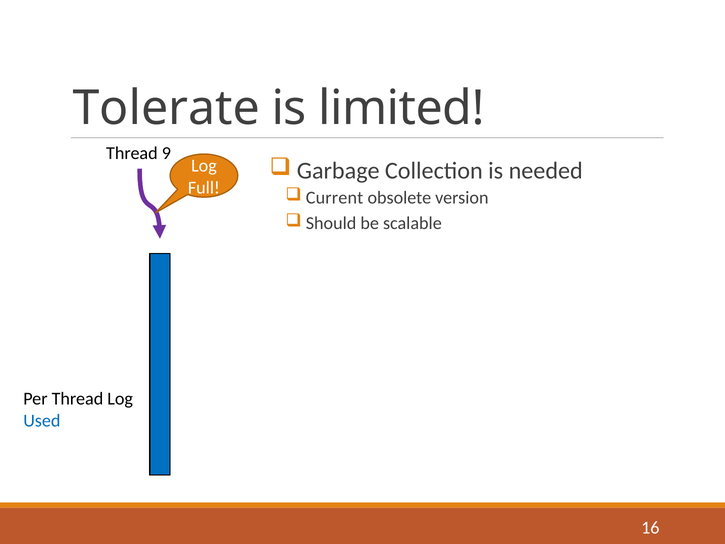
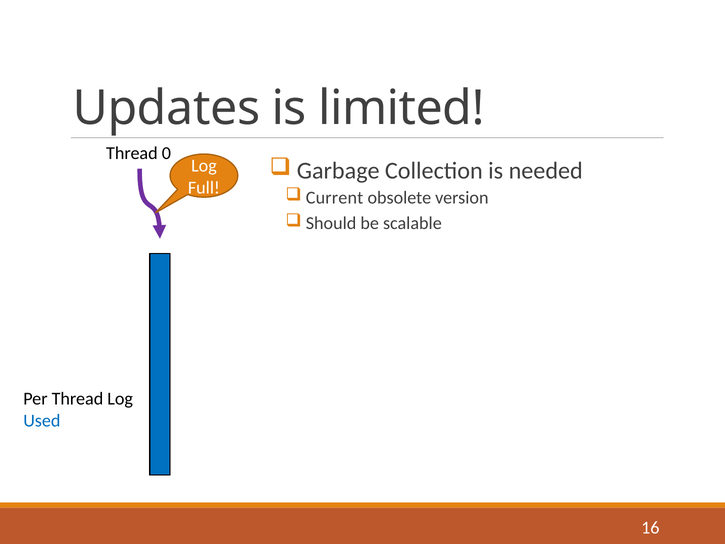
Tolerate: Tolerate -> Updates (166, 108)
9: 9 -> 0 (166, 153)
